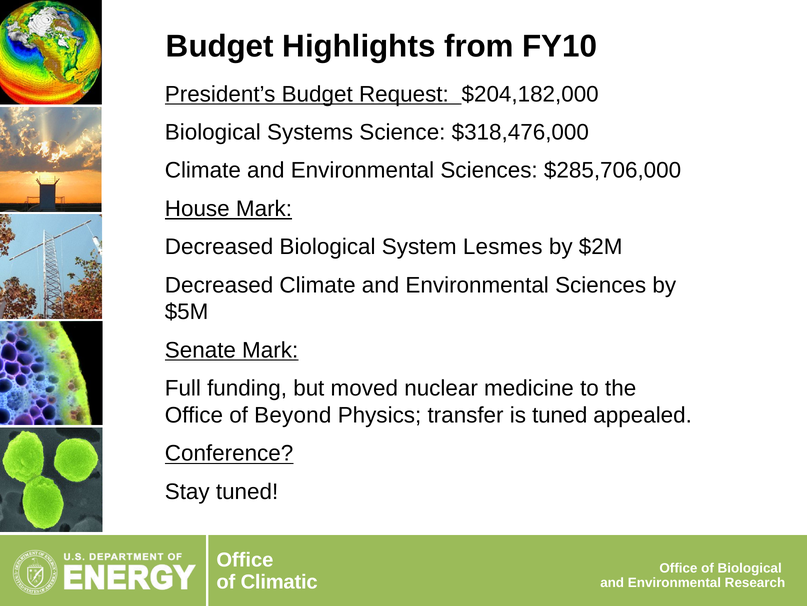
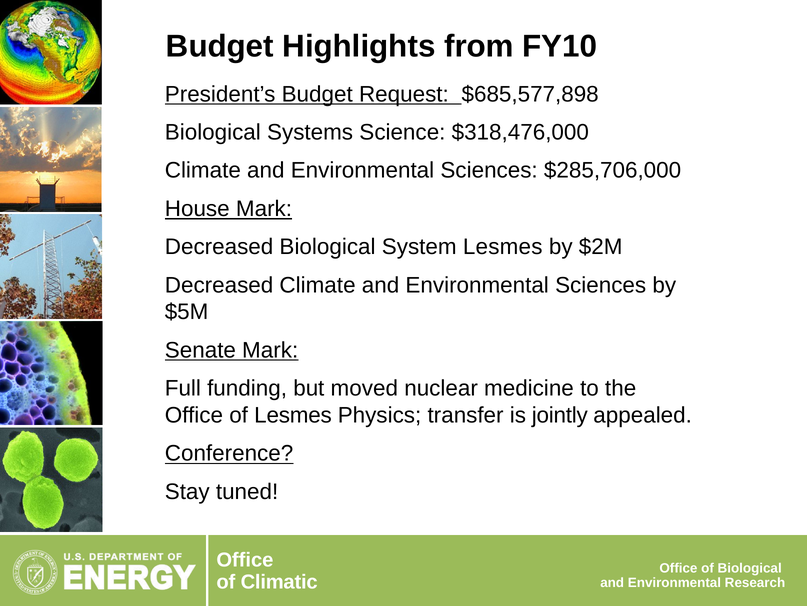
$204,182,000: $204,182,000 -> $685,577,898 (530, 94)
of Beyond: Beyond -> Lesmes (293, 415)
is tuned: tuned -> jointly (560, 415)
